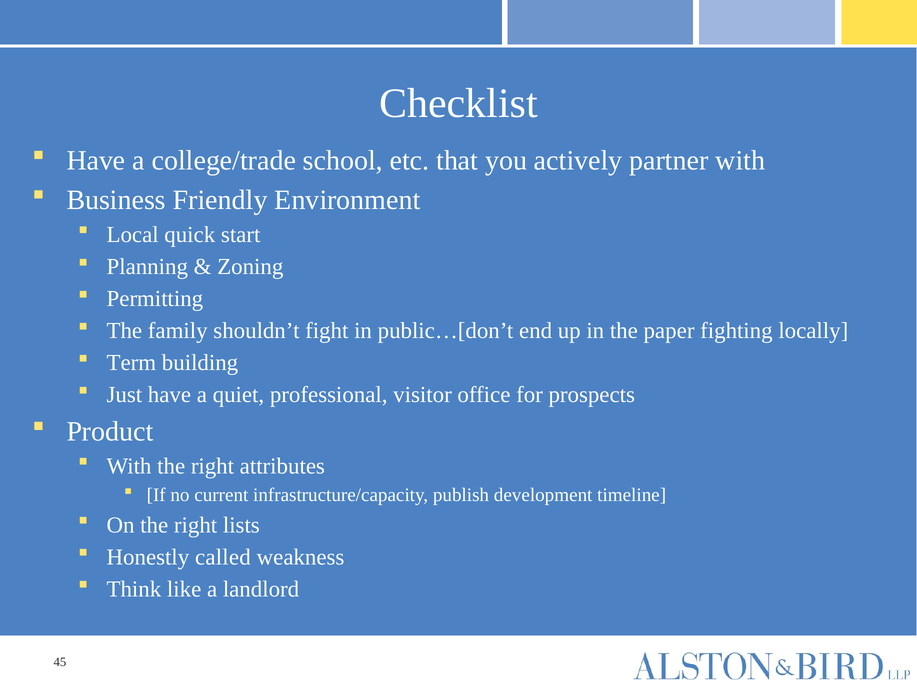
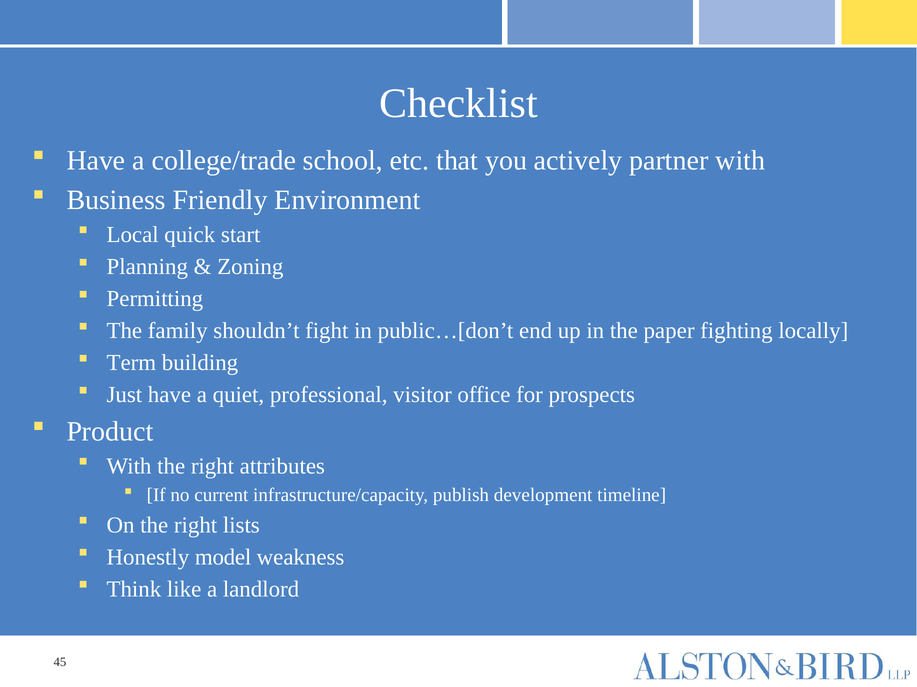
called: called -> model (223, 558)
